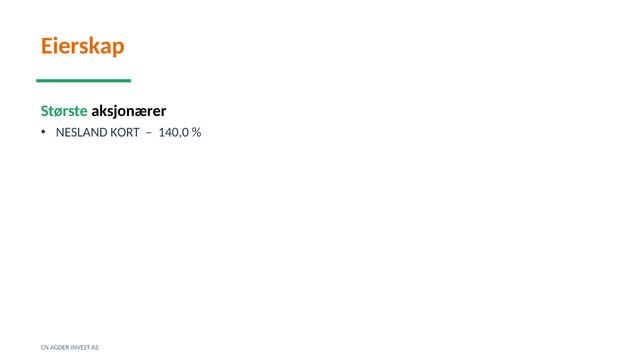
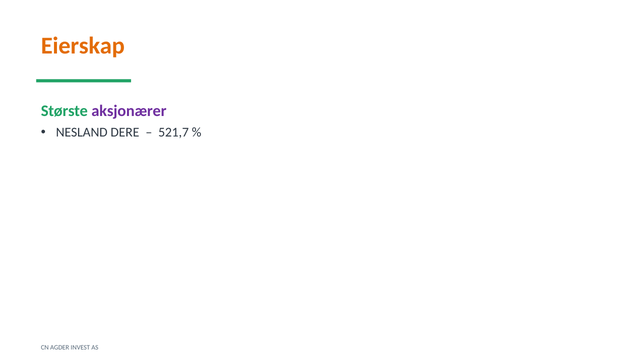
aksjonærer colour: black -> purple (129, 111)
KORT: KORT -> DERE (125, 132)
140,0: 140,0 -> 521,7 (174, 132)
